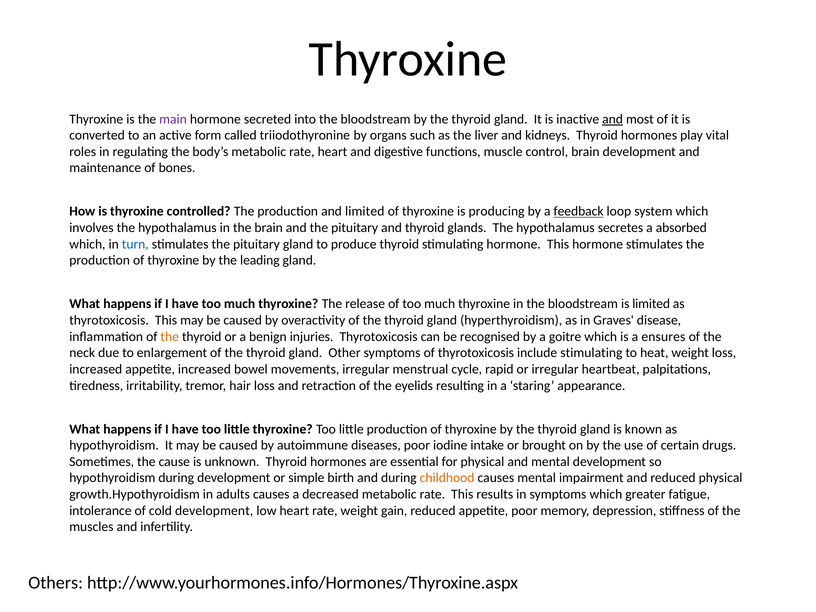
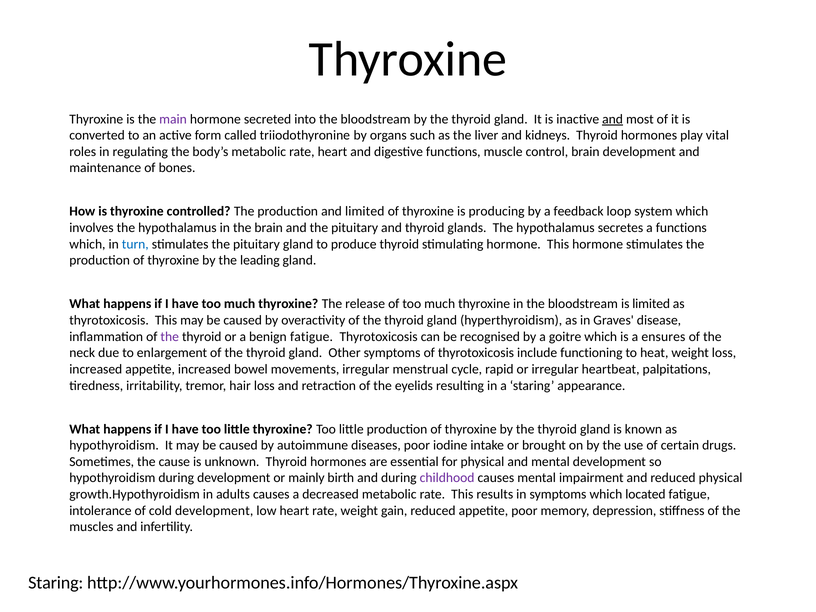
feedback underline: present -> none (579, 211)
a absorbed: absorbed -> functions (681, 228)
the colour: orange -> purple (170, 337)
benign injuries: injuries -> fatigue (312, 337)
include stimulating: stimulating -> functioning (591, 353)
simple: simple -> mainly (306, 478)
childhood colour: orange -> purple (447, 478)
greater: greater -> located (645, 494)
Others: Others -> Staring (56, 583)
